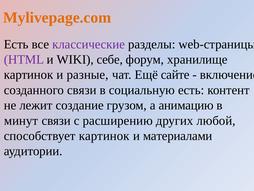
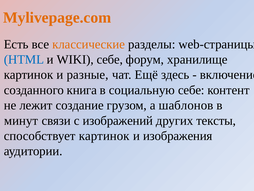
классические colour: purple -> orange (89, 44)
HTML colour: purple -> blue (24, 59)
сайте: сайте -> здесь (175, 75)
созданного связи: связи -> книга (82, 90)
социальную есть: есть -> себе (191, 90)
анимацию: анимацию -> шаблонов (186, 105)
расширению: расширению -> изображений (118, 120)
любой: любой -> тексты (216, 120)
материалами: материалами -> изображения (178, 136)
